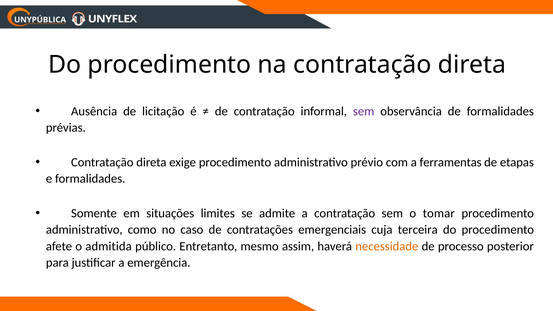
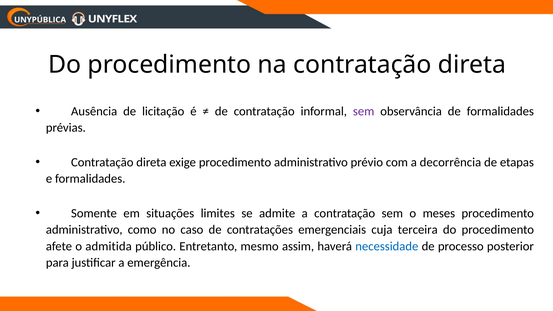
ferramentas: ferramentas -> decorrência (450, 162)
tomar: tomar -> meses (439, 213)
necessidade colour: orange -> blue (387, 246)
